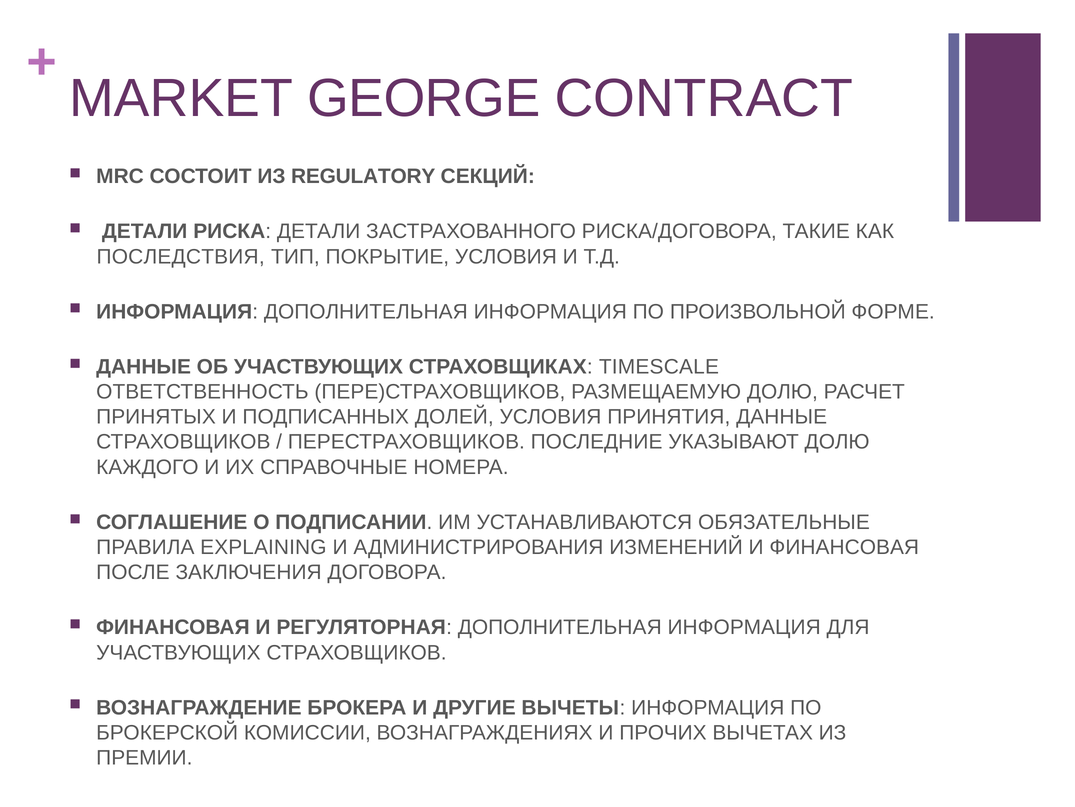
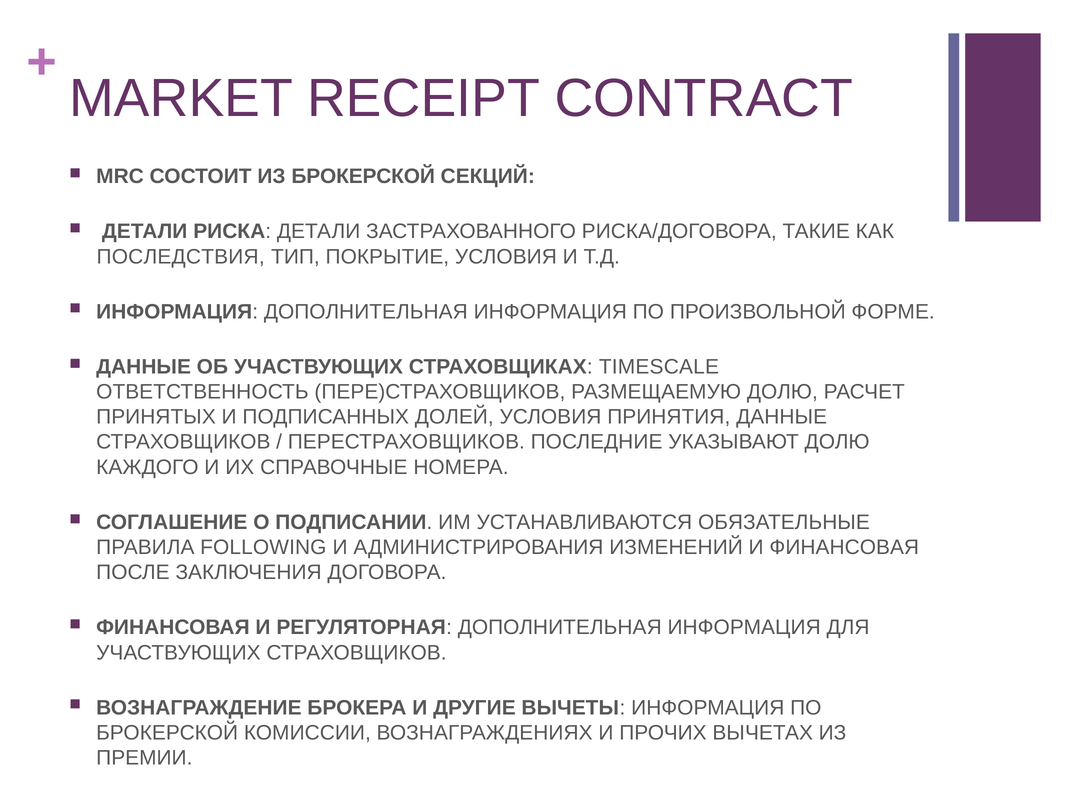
GEORGE: GEORGE -> RECEIPT (423, 98)
ИЗ REGULATORY: REGULATORY -> БРОКЕРСКОЙ (363, 176)
EXPLAINING: EXPLAINING -> FOLLOWING (263, 547)
